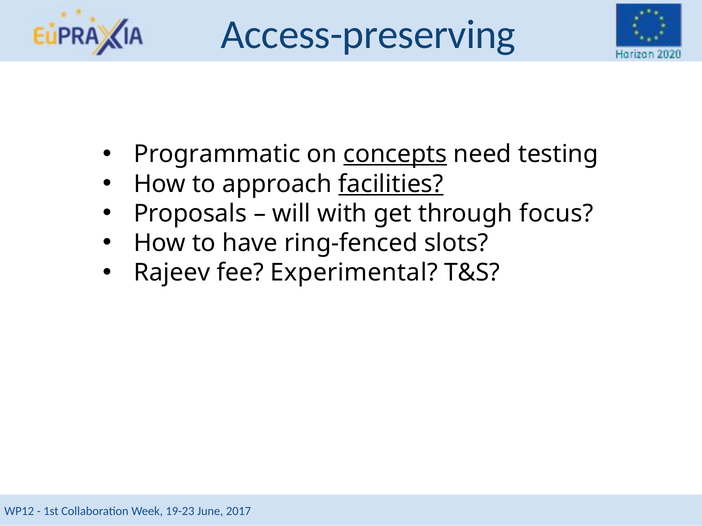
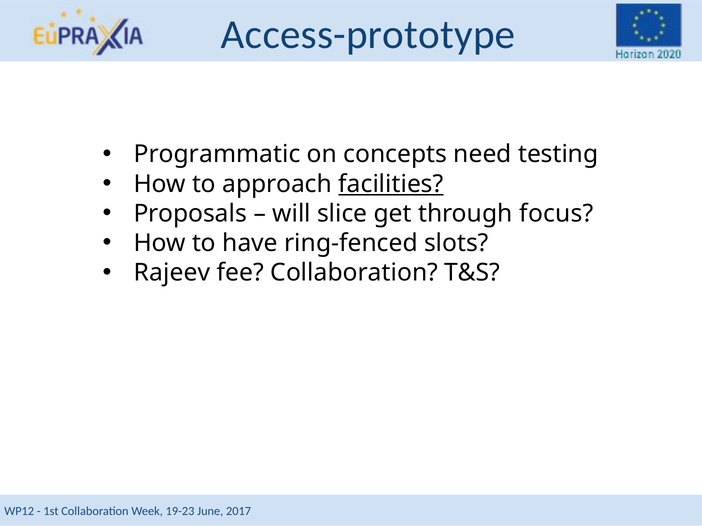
Access-preserving: Access-preserving -> Access-prototype (368, 35)
concepts underline: present -> none (395, 154)
with: with -> slice (342, 214)
fee Experimental: Experimental -> Collaboration (354, 273)
